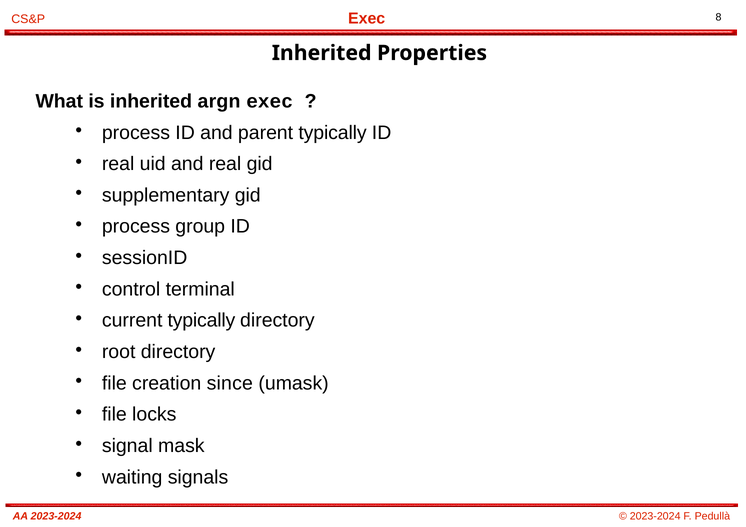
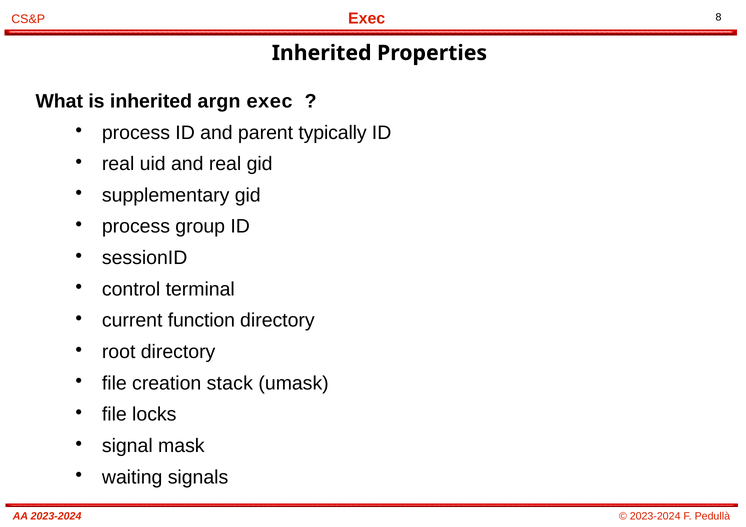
current typically: typically -> function (201, 321)
since: since -> stack (230, 384)
